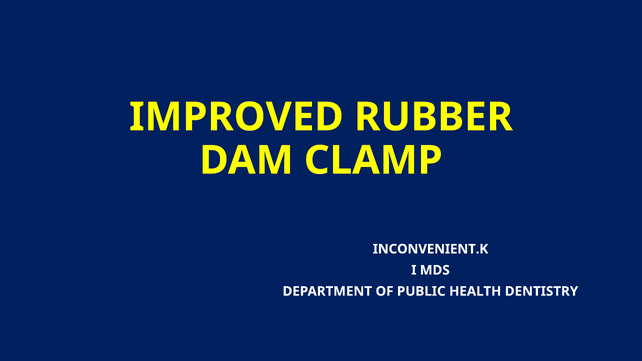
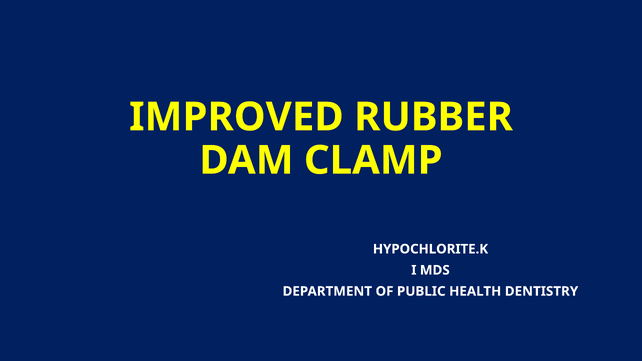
INCONVENIENT.K: INCONVENIENT.K -> HYPOCHLORITE.K (430, 249)
